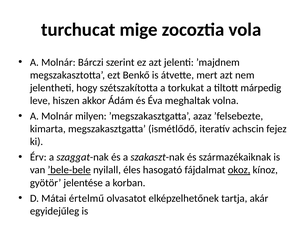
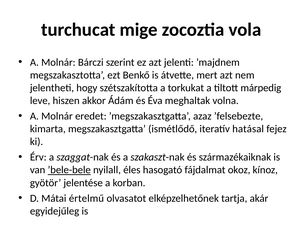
milyen: milyen -> eredet (91, 116)
achscin: achscin -> hatásal (248, 129)
okoz underline: present -> none (239, 170)
